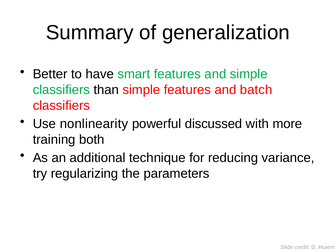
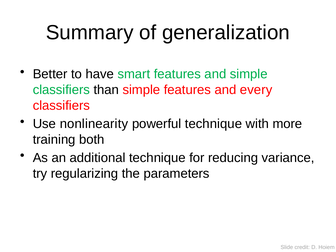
batch: batch -> every (256, 90)
powerful discussed: discussed -> technique (213, 124)
